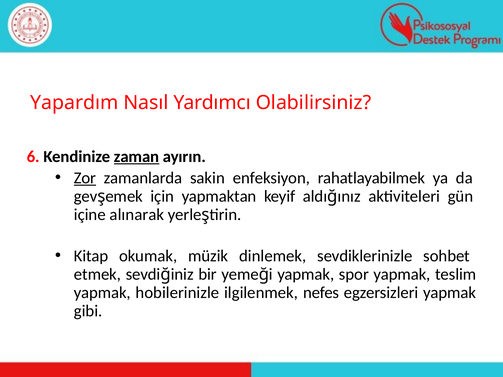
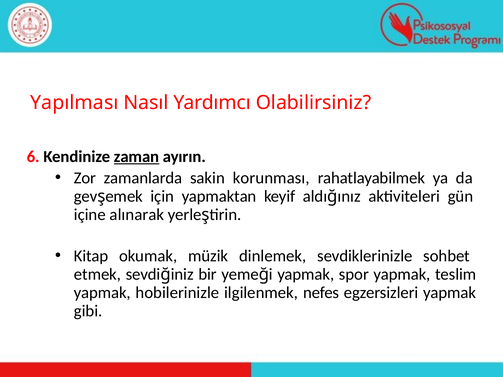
Yapardım: Yapardım -> Yapılması (74, 103)
Zor underline: present -> none (85, 178)
enfeksiyon: enfeksiyon -> korunması (271, 178)
